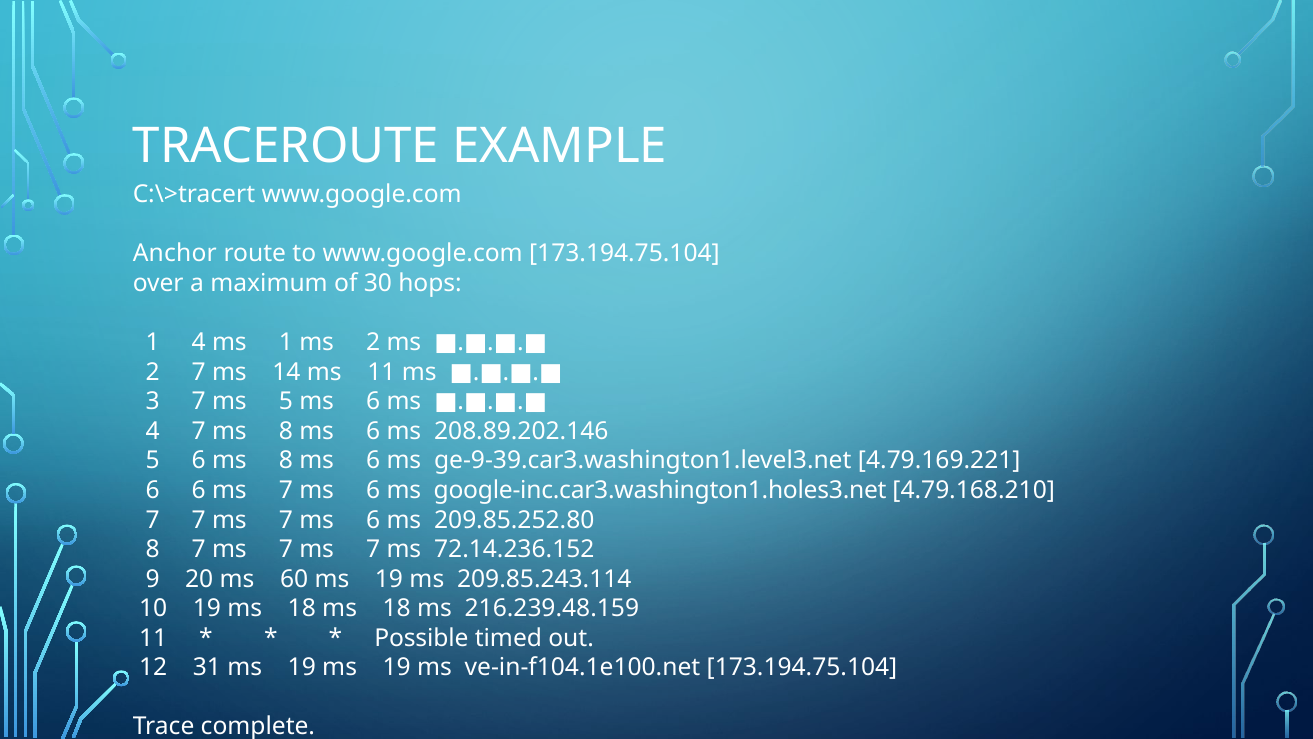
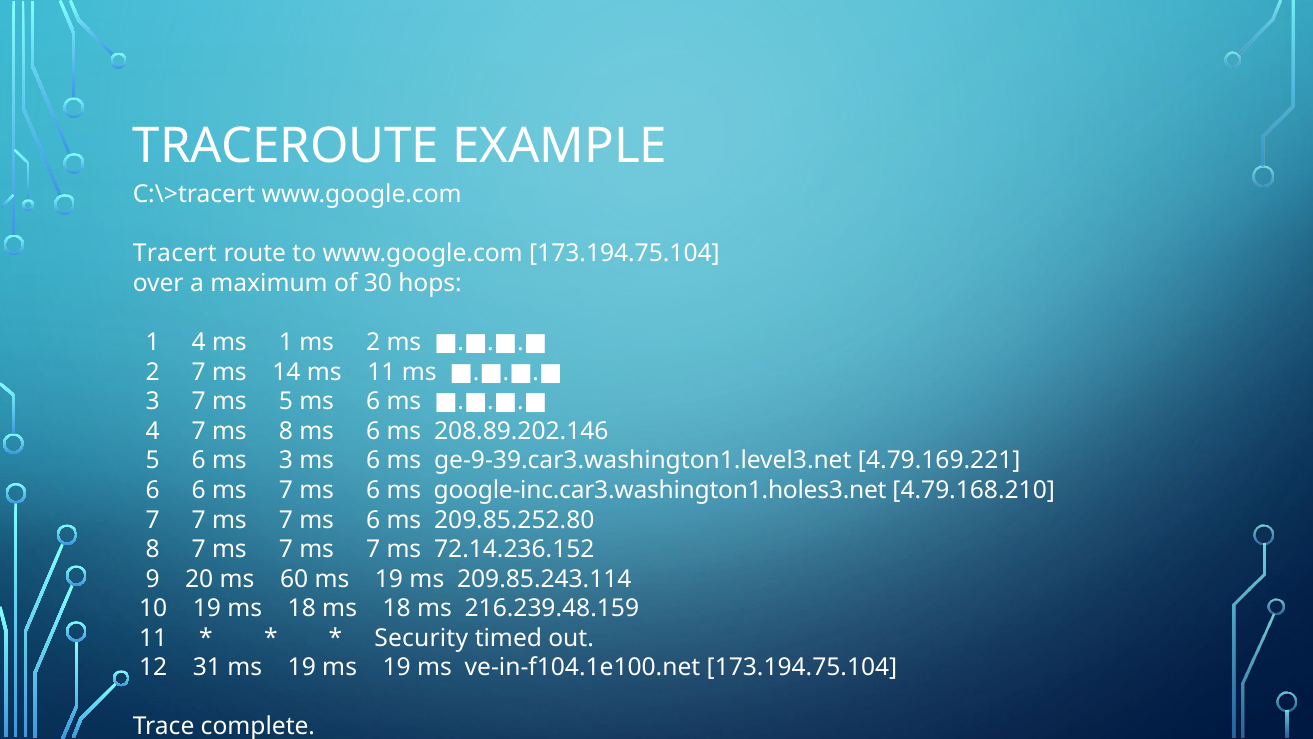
Anchor: Anchor -> Tracert (175, 254)
6 ms 8: 8 -> 3 (286, 460)
Possible: Possible -> Security (421, 638)
